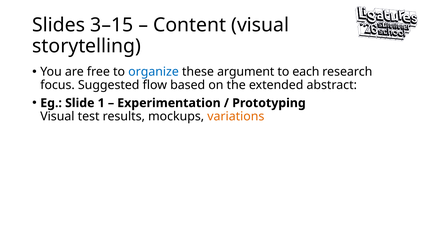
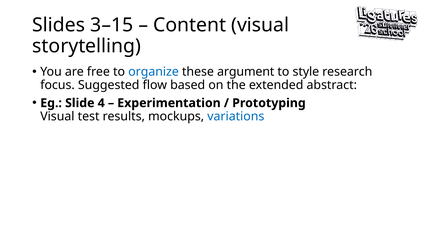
each: each -> style (306, 72)
1: 1 -> 4 (101, 103)
variations colour: orange -> blue (236, 116)
